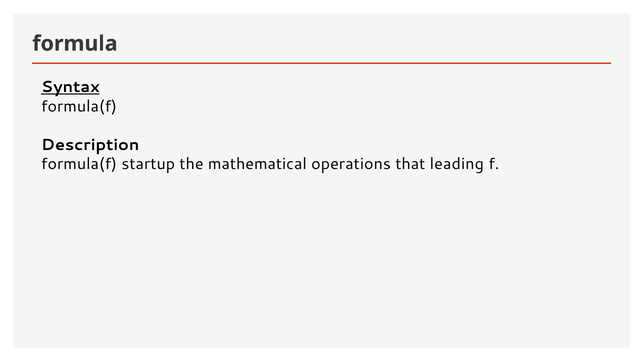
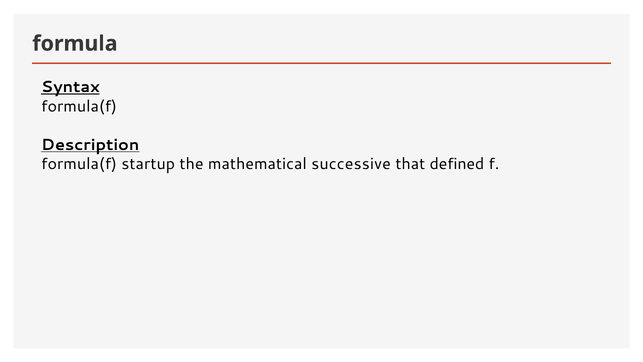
Description underline: none -> present (90, 145)
operations: operations -> successive (351, 164)
leading: leading -> defined (457, 164)
